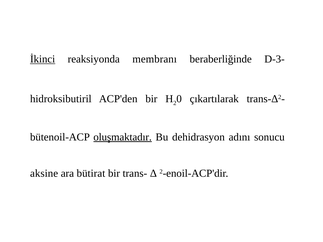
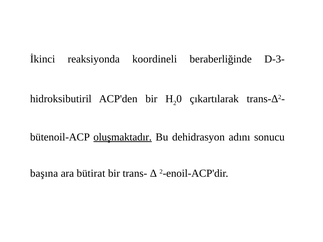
İkinci underline: present -> none (43, 59)
membranı: membranı -> koordineli (155, 59)
aksine: aksine -> başına (44, 174)
